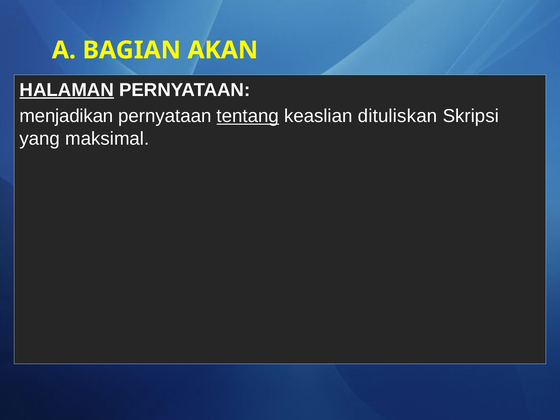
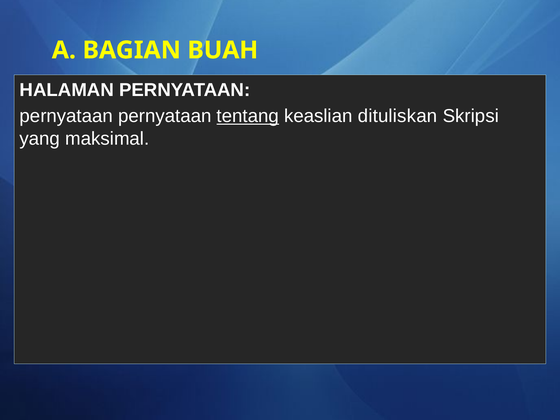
AKAN: AKAN -> BUAH (223, 50)
HALAMAN underline: present -> none (67, 90)
menjadikan: menjadikan -> pernyataan (66, 116)
